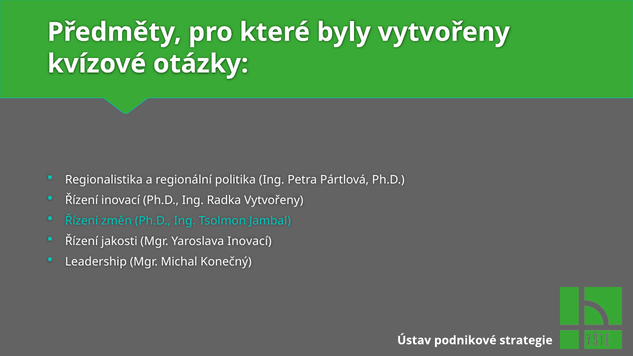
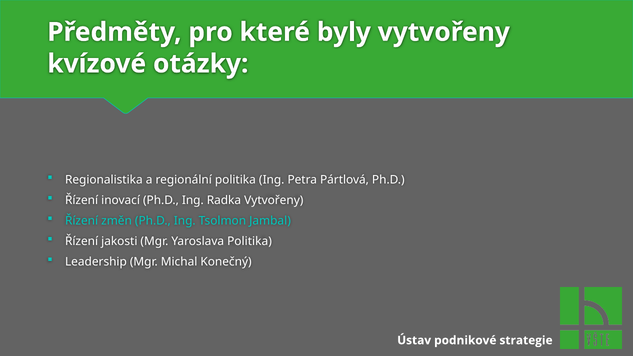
Yaroslava Inovací: Inovací -> Politika (249, 241)
